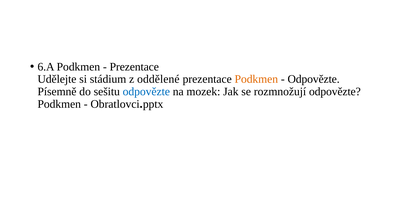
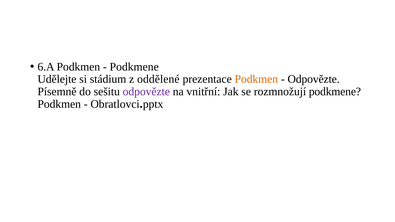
Prezentace: Prezentace -> Podkmene (134, 67)
odpovězte colour: blue -> purple (146, 92)
mozek: mozek -> vnitřní (203, 92)
rozmnožují odpovězte: odpovězte -> podkmene (335, 92)
